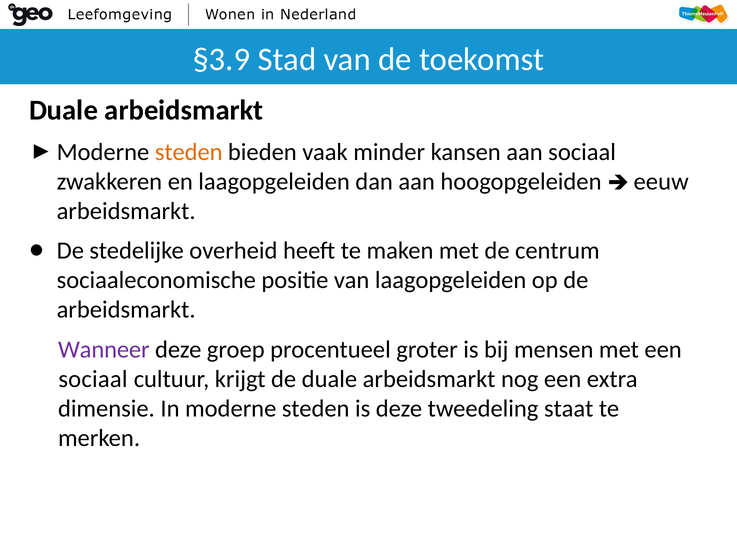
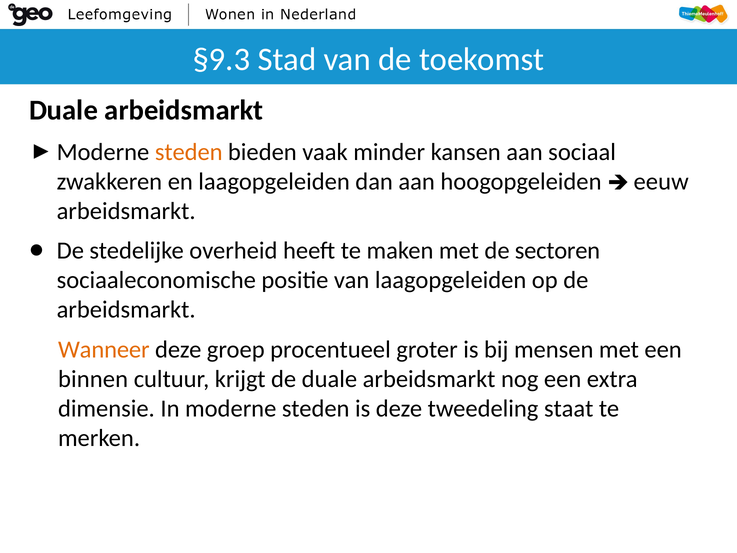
§3.9: §3.9 -> §9.3 (221, 59)
centrum: centrum -> sectoren (557, 251)
Wanneer colour: purple -> orange (104, 349)
sociaal: sociaal -> binnen (93, 379)
